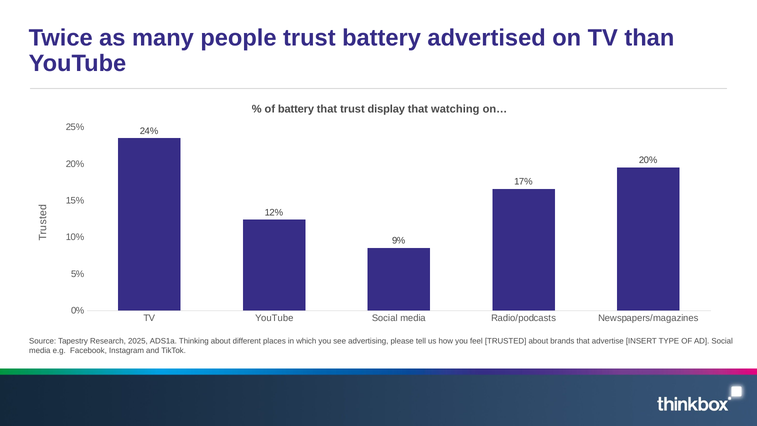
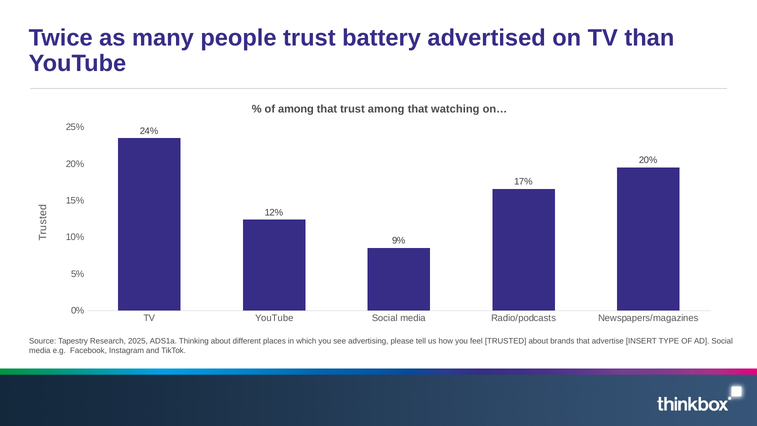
of battery: battery -> among (296, 109)
trust display: display -> among (386, 109)
